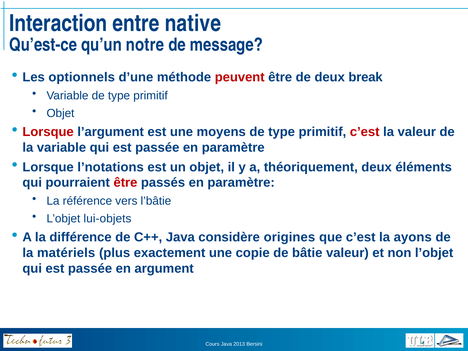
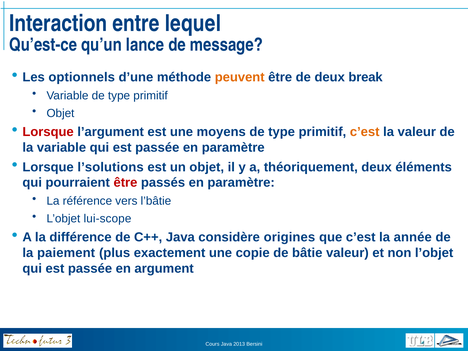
native: native -> lequel (193, 24)
notre: notre -> lance (145, 45)
peuvent colour: red -> orange (240, 77)
c’est colour: red -> orange (365, 132)
l’notations: l’notations -> l’solutions (111, 167)
lui-objets: lui-objets -> lui-scope (107, 219)
ayons: ayons -> année (413, 237)
matériels: matériels -> paiement (66, 253)
